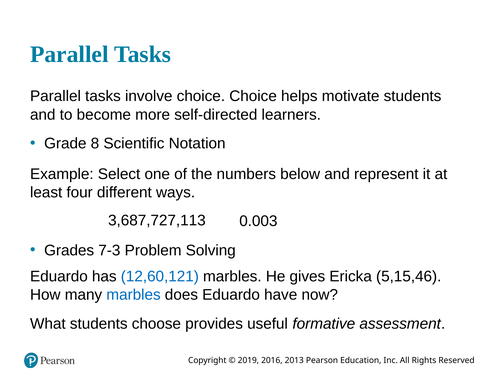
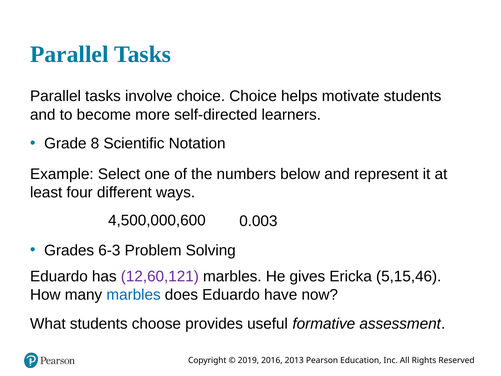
3,687,727,113: 3,687,727,113 -> 4,500,000,600 (157, 220)
7-3: 7-3 -> 6-3 (109, 250)
12,60,121 colour: blue -> purple (160, 276)
